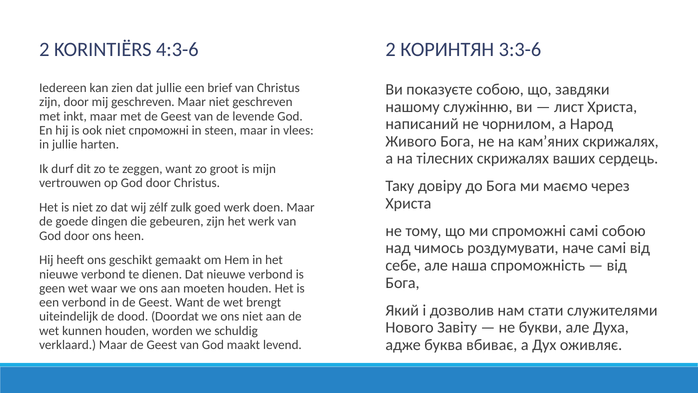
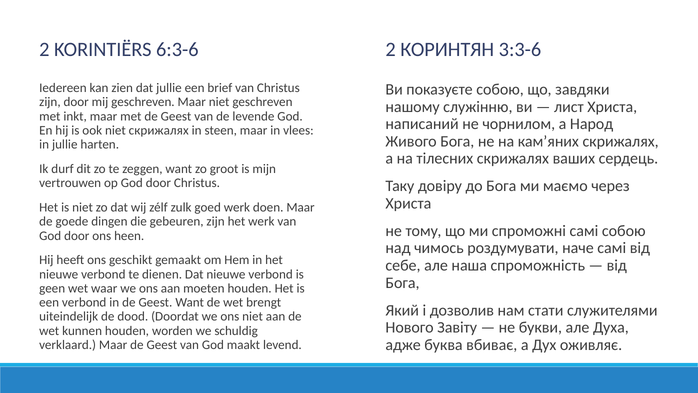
4:3-6: 4:3-6 -> 6:3-6 (177, 50)
niet спроможні: спроможні -> скрижалях (159, 130)
